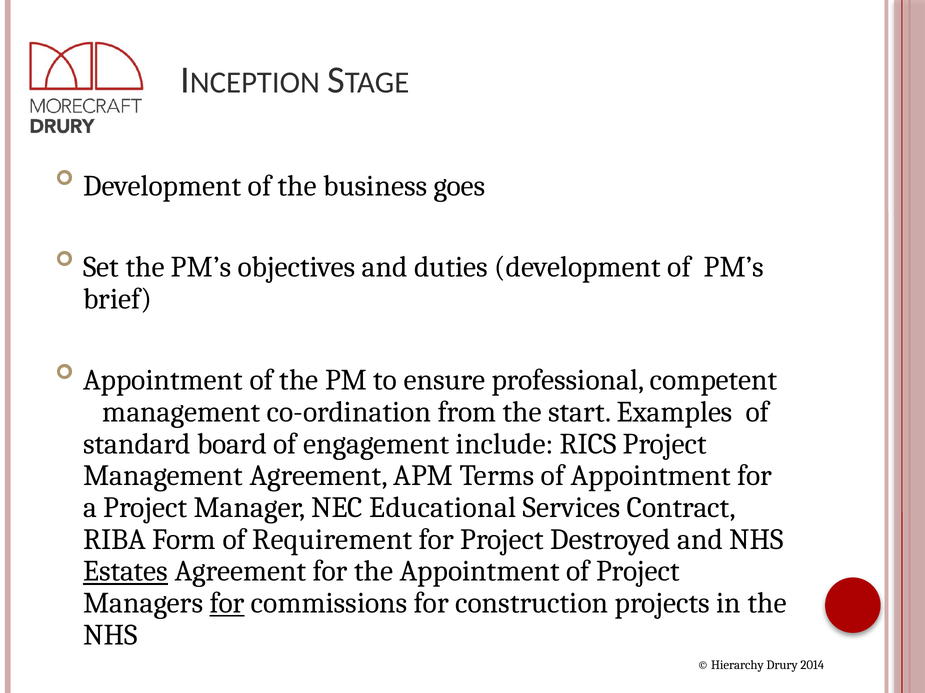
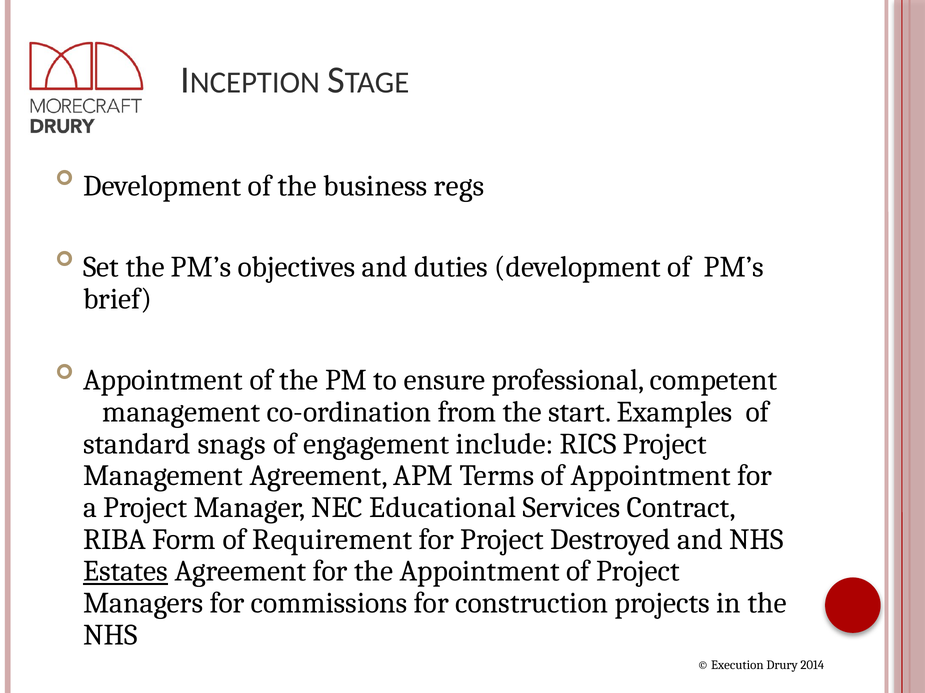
goes: goes -> regs (459, 186)
board: board -> snags (232, 444)
for underline: present -> none (227, 604)
Hierarchy: Hierarchy -> Execution (737, 666)
